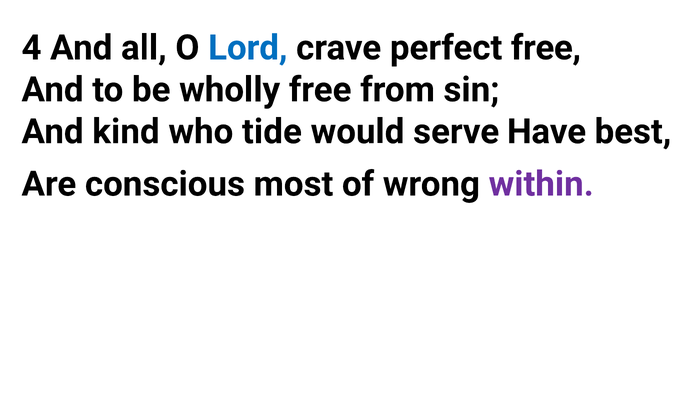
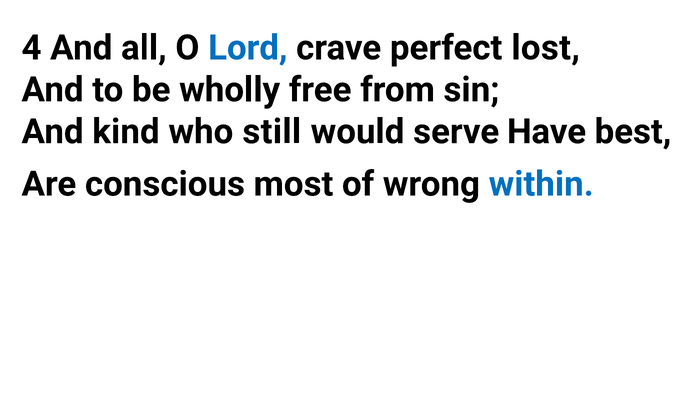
perfect free: free -> lost (546, 48)
tide: tide -> still (272, 132)
within colour: purple -> blue (541, 184)
